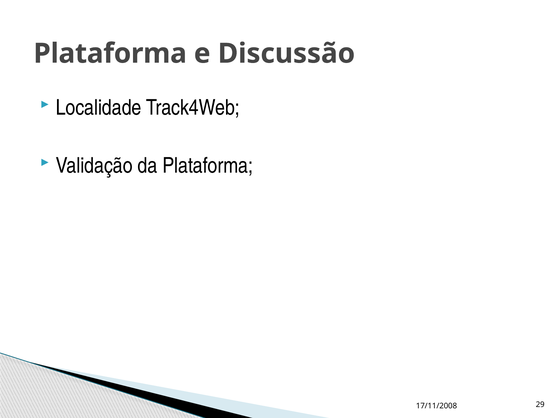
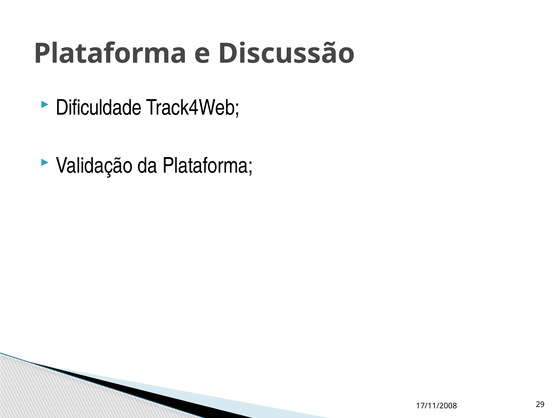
Localidade: Localidade -> Dificuldade (99, 108)
